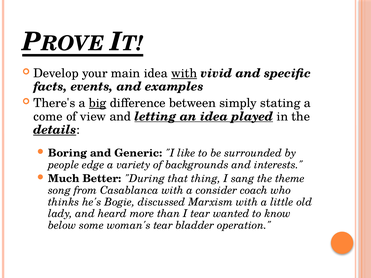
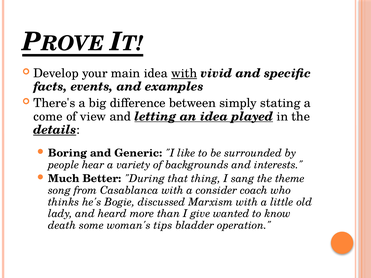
big underline: present -> none (98, 103)
edge: edge -> hear (93, 165)
I tear: tear -> give (200, 214)
below: below -> death (62, 225)
woman's tear: tear -> tips (163, 225)
